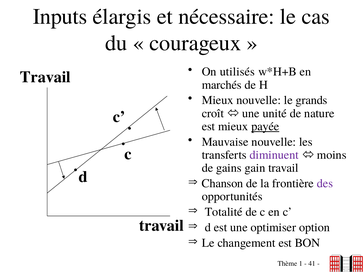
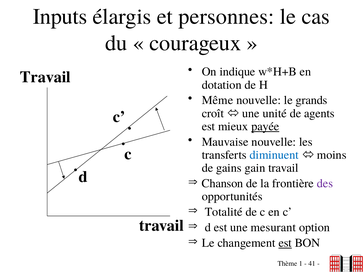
nécessaire: nécessaire -> personnes (226, 17)
utilisés: utilisés -> indique (237, 72)
marchés: marchés -> dotation (222, 85)
Mieux: Mieux -> Même (218, 100)
nature: nature -> agents (319, 113)
diminuent colour: purple -> blue (274, 155)
optimiser: optimiser -> mesurant (273, 228)
est underline: none -> present (285, 243)
